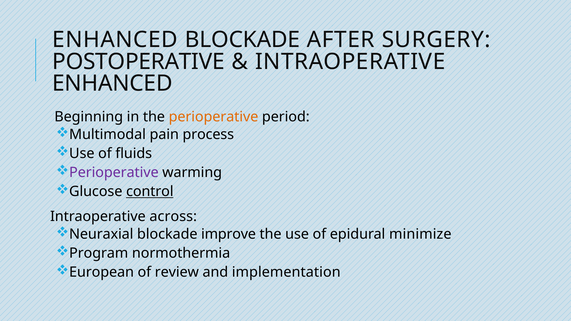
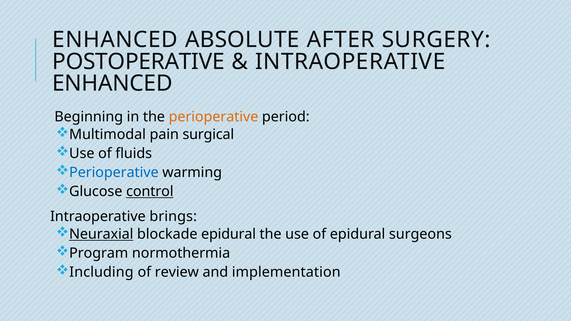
ENHANCED BLOCKADE: BLOCKADE -> ABSOLUTE (242, 40)
process: process -> surgical (208, 135)
Perioperative colour: purple -> blue (114, 173)
across: across -> brings (173, 217)
Neuraxial underline: none -> present (101, 234)
blockade improve: improve -> epidural (229, 234)
minimize: minimize -> surgeons (420, 234)
European: European -> Including (101, 272)
